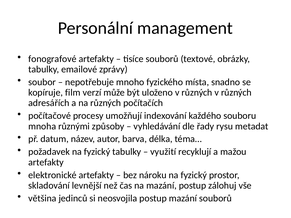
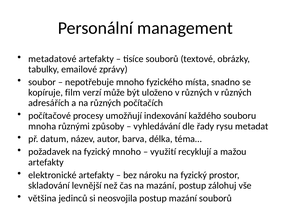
fonografové: fonografové -> metadatové (52, 59)
fyzický tabulky: tabulky -> mnoho (127, 152)
